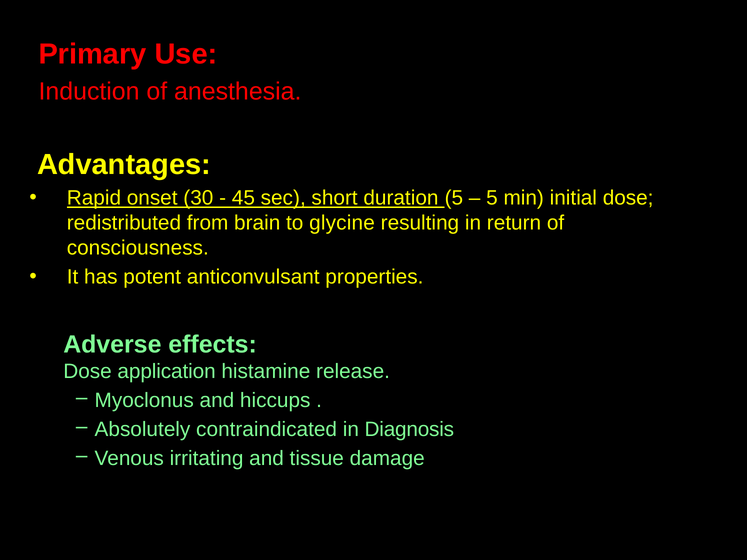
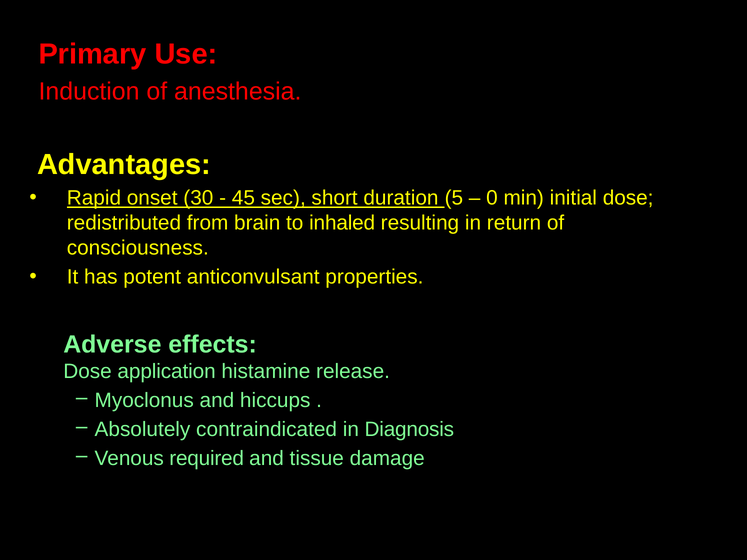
5: 5 -> 0 (492, 198)
glycine: glycine -> inhaled (342, 223)
irritating: irritating -> required (207, 459)
